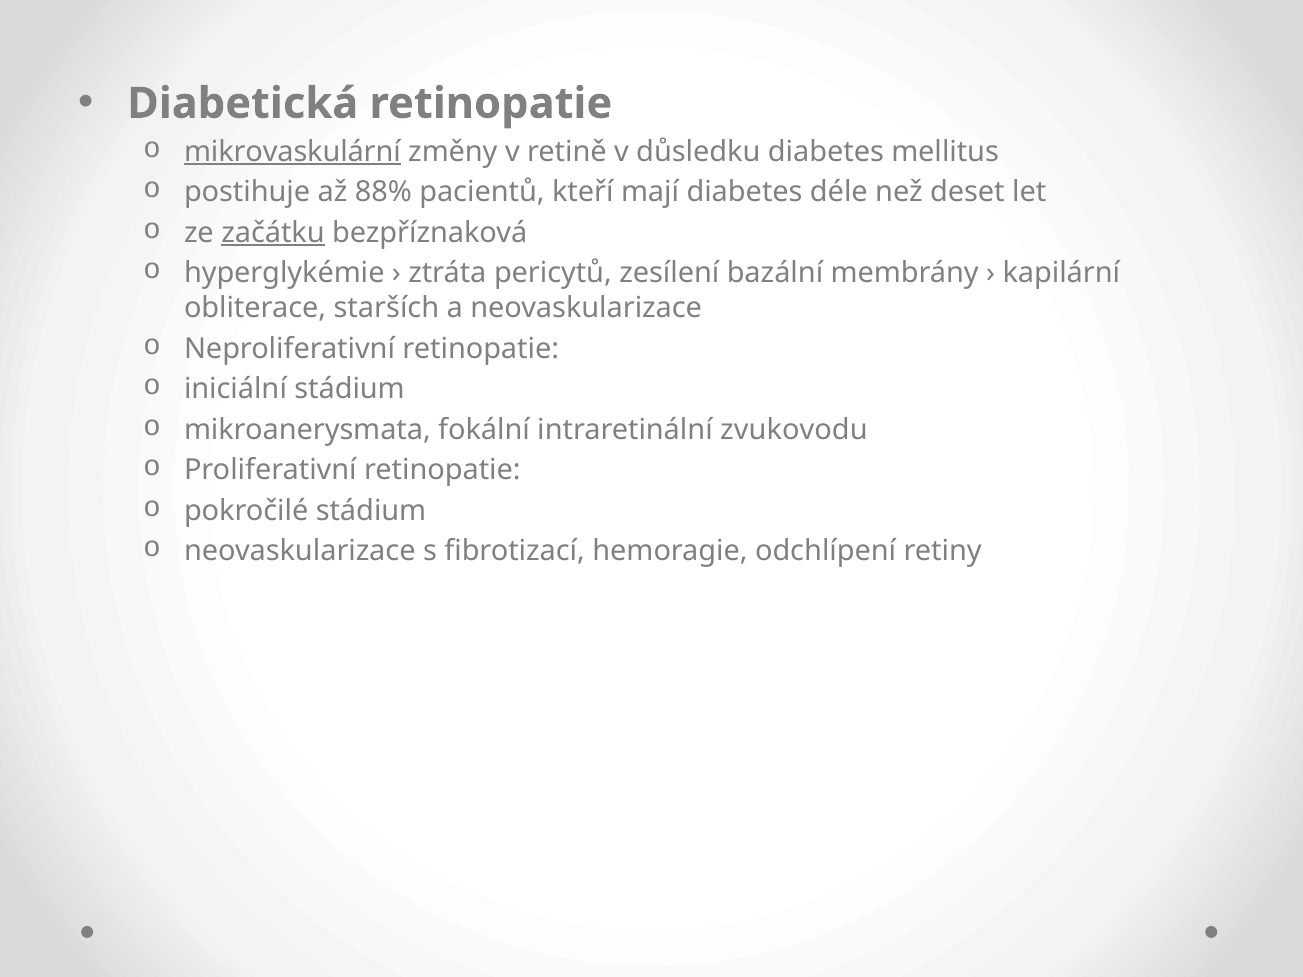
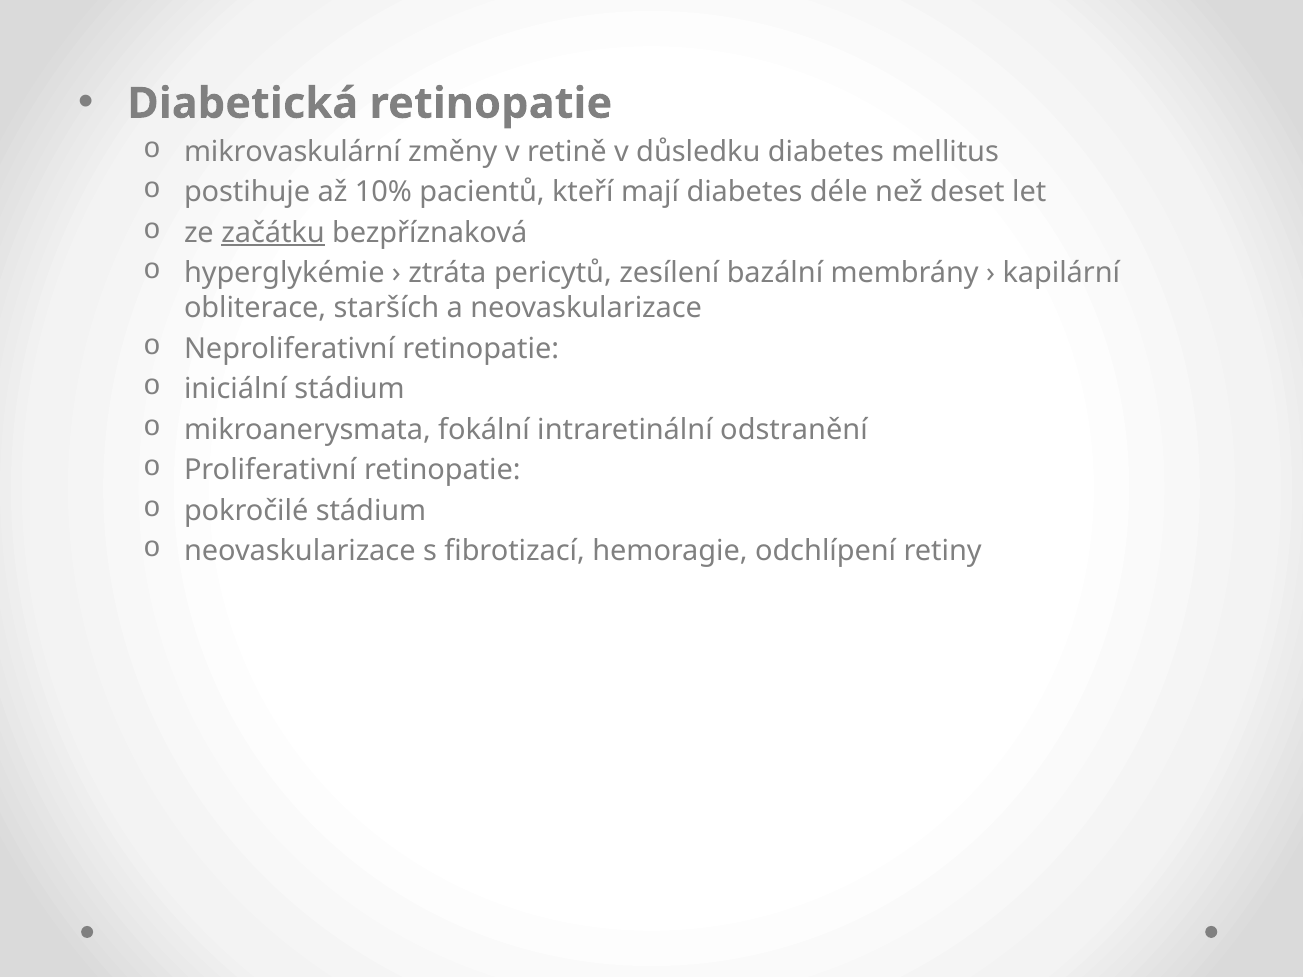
mikrovaskulární underline: present -> none (292, 152)
88%: 88% -> 10% (383, 192)
zvukovodu: zvukovodu -> odstranění (794, 430)
